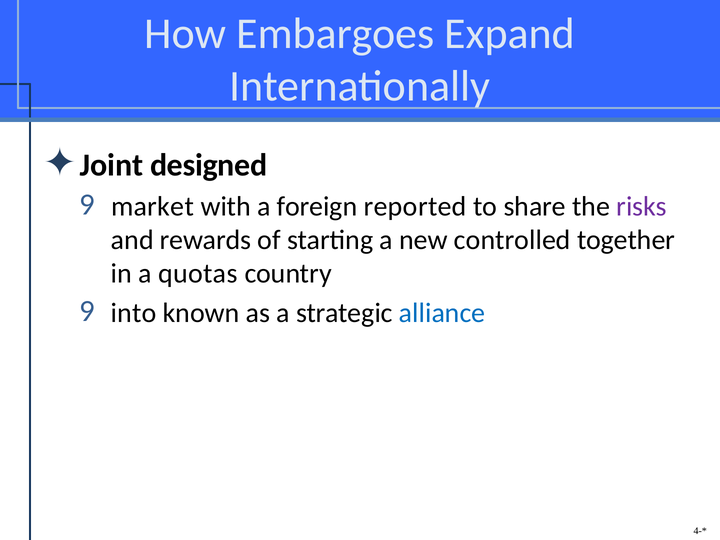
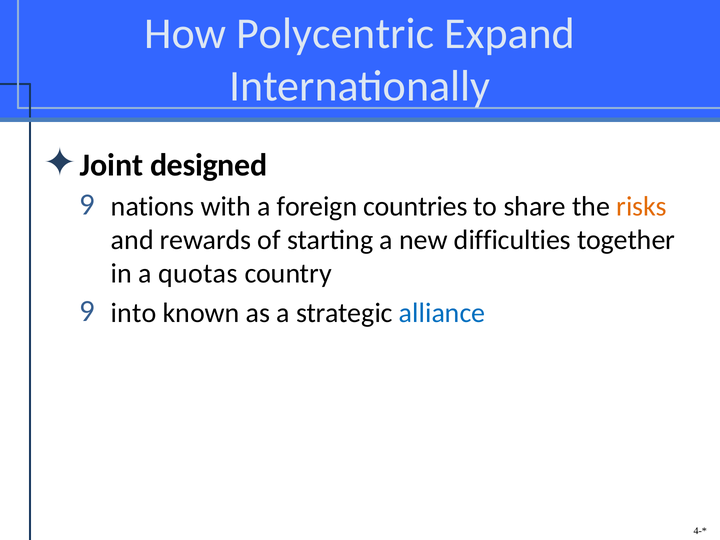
Embargoes: Embargoes -> Polycentric (335, 34)
market: market -> nations (153, 206)
reported: reported -> countries (415, 206)
risks colour: purple -> orange (642, 206)
controlled: controlled -> difficulties (512, 240)
